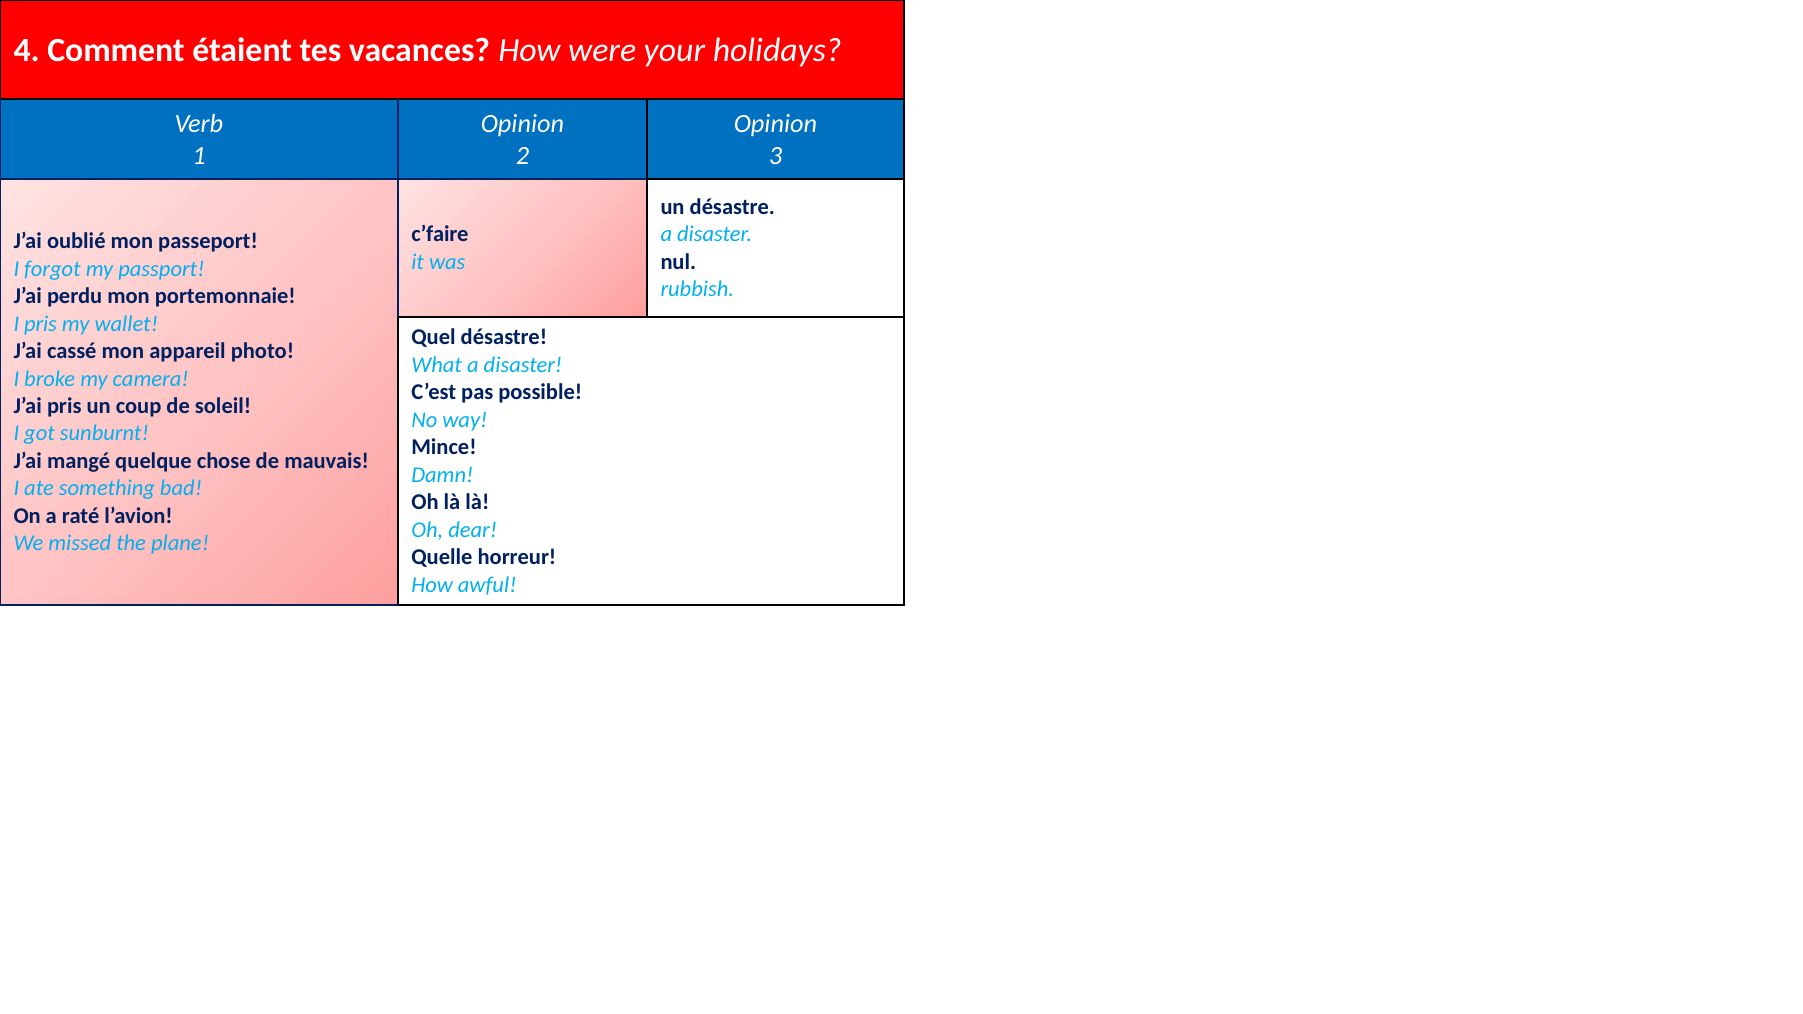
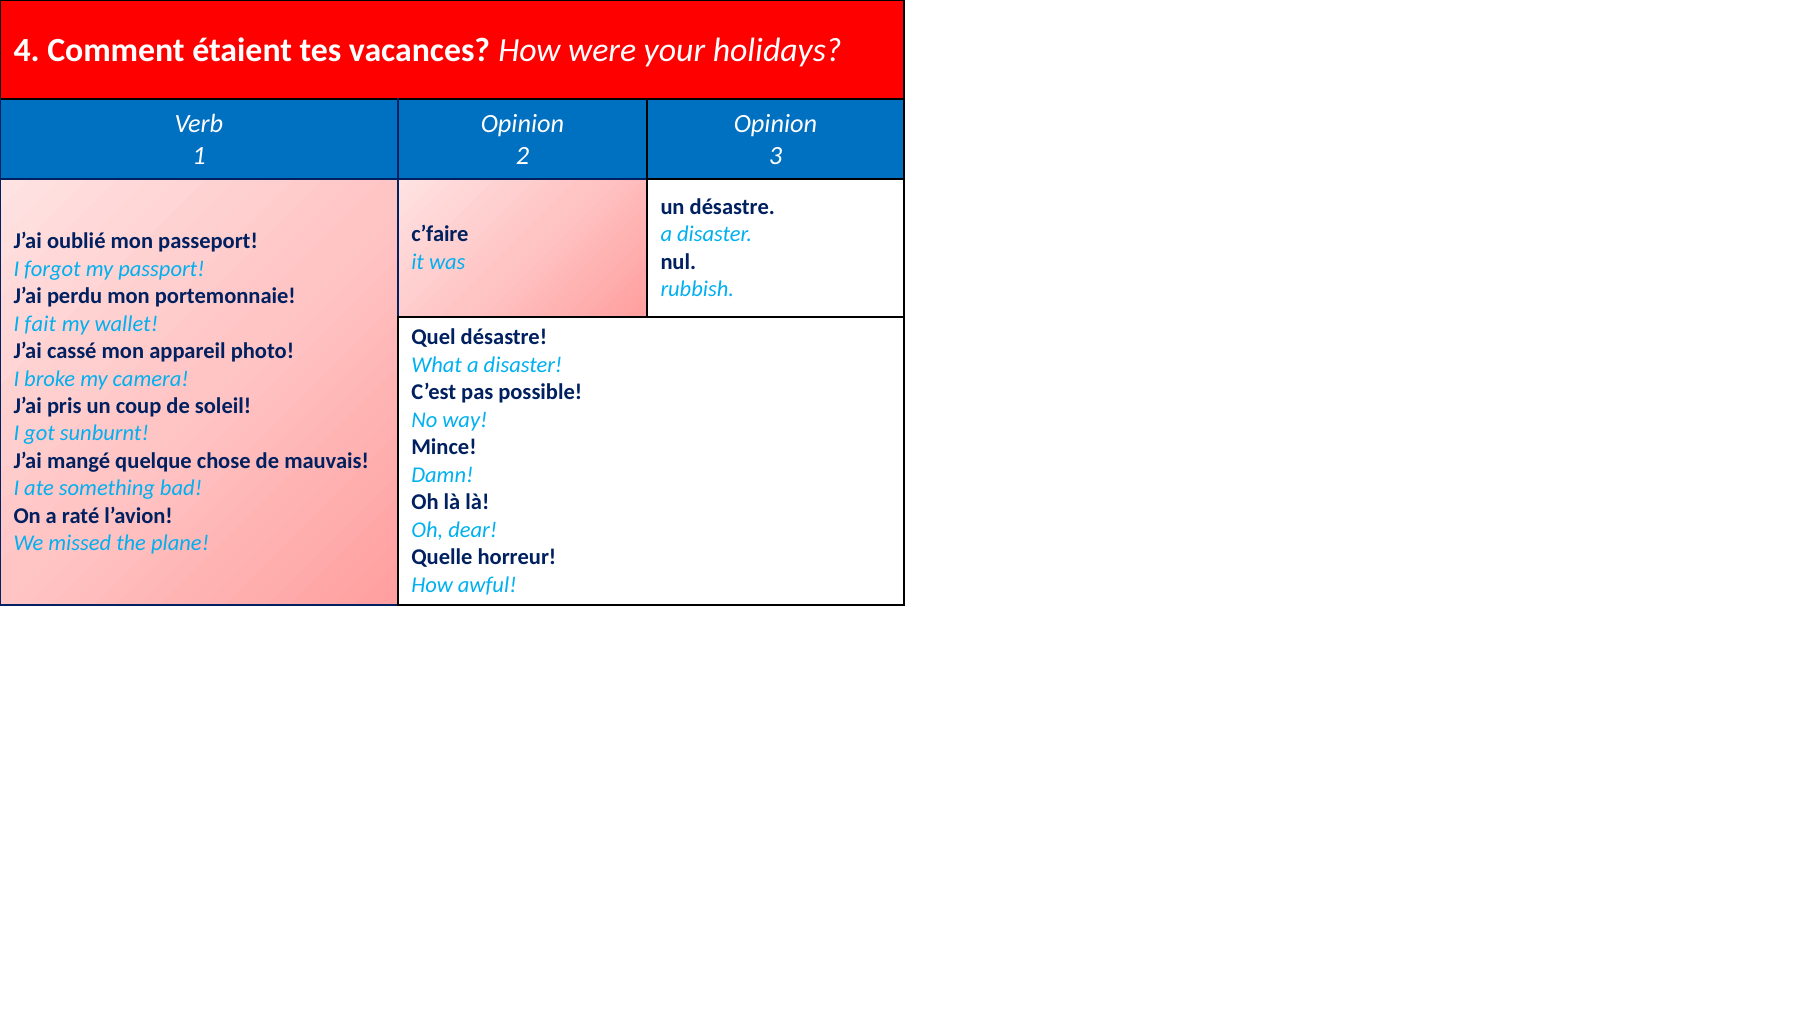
I pris: pris -> fait (40, 324)
